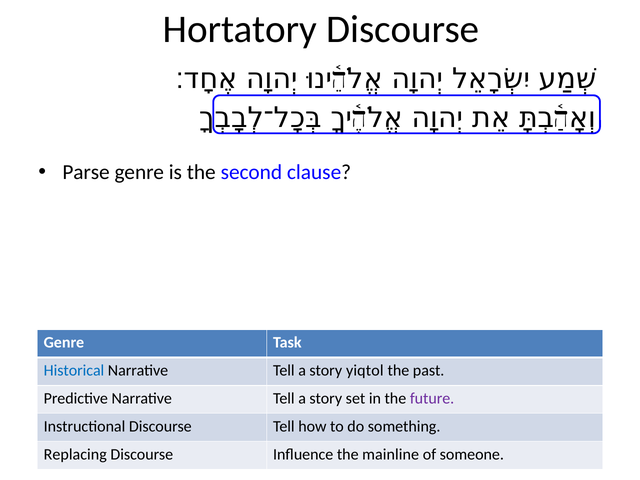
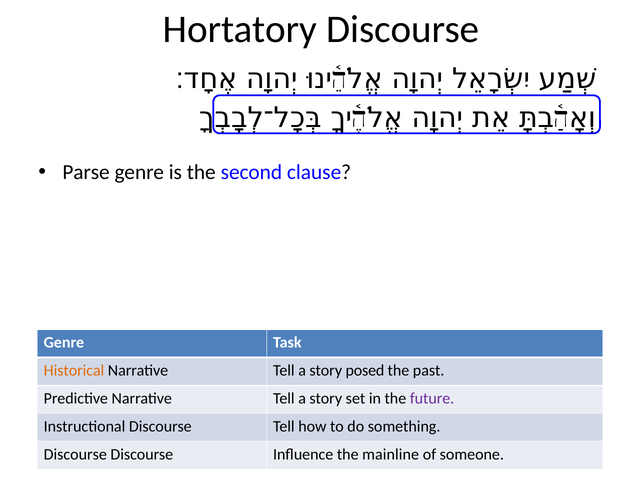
Historical colour: blue -> orange (74, 371)
yiqtol: yiqtol -> posed (365, 371)
Replacing: Replacing -> Discourse (75, 454)
